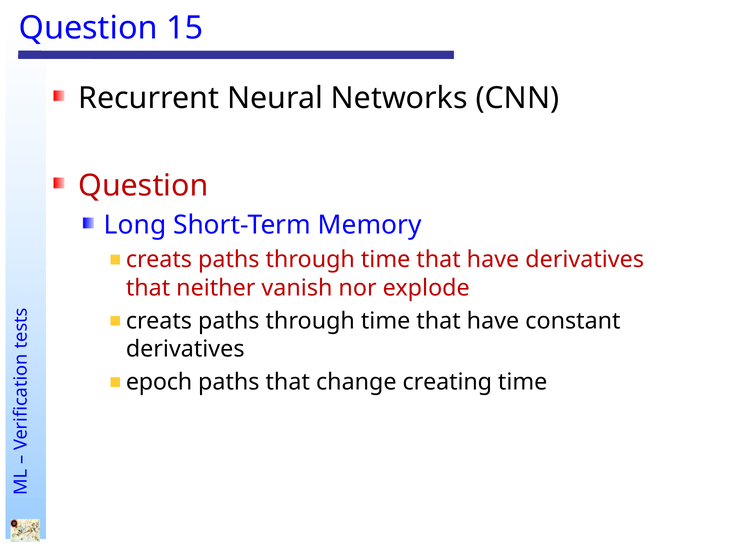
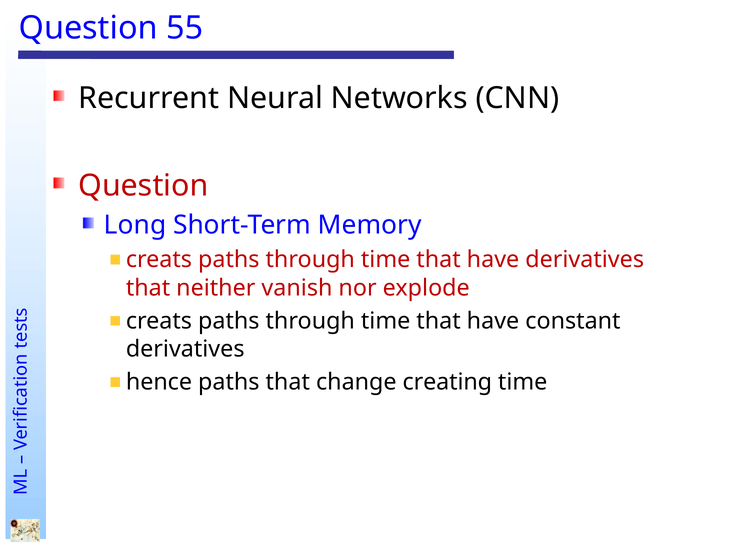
15: 15 -> 55 (185, 28)
epoch: epoch -> hence (159, 382)
